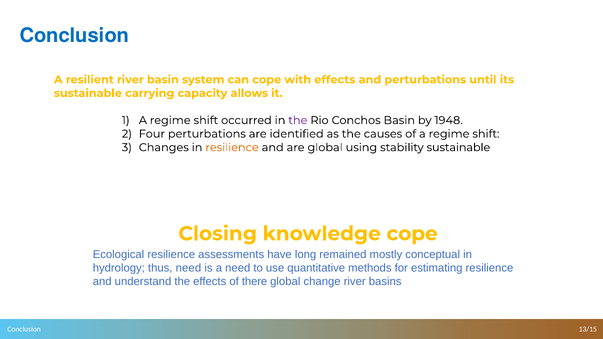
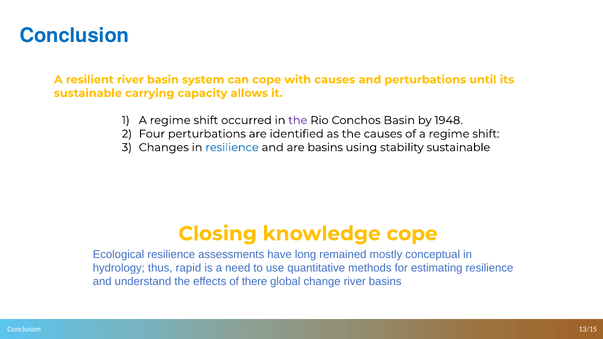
with effects: effects -> causes (335, 80)
resilience colour: orange -> blue (232, 148)
are global: global -> basins (325, 148)
thus need: need -> rapid (188, 268)
